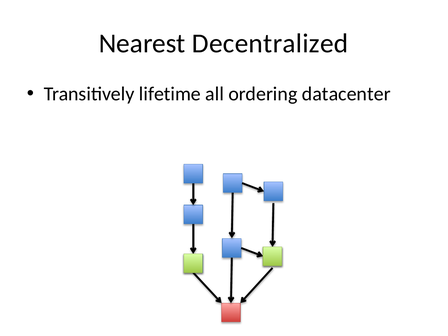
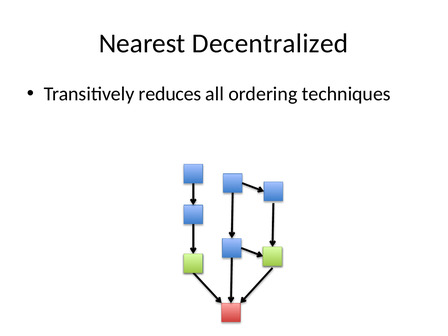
lifetime: lifetime -> reduces (170, 94)
datacenter: datacenter -> techniques (346, 94)
